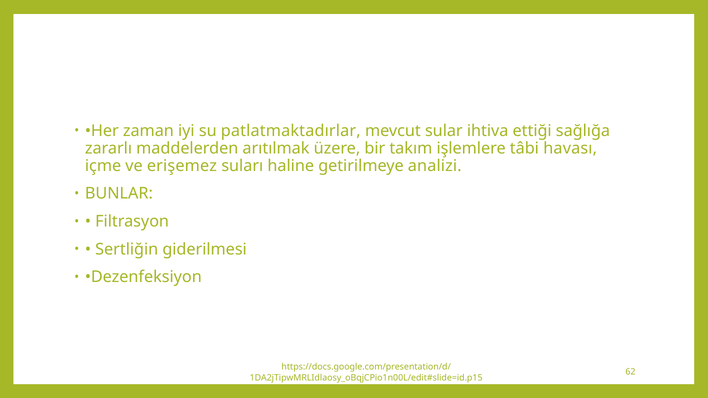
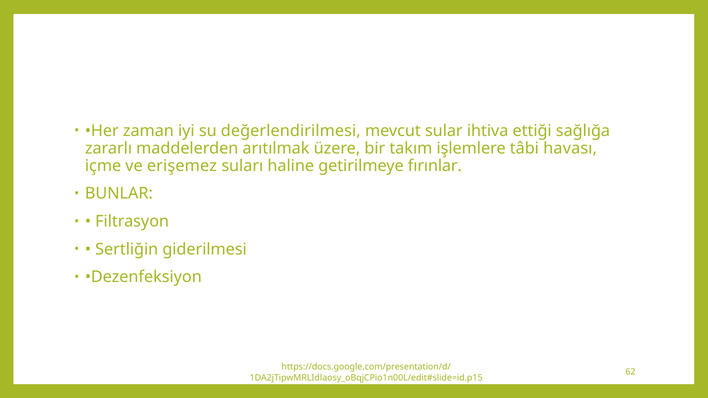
patlatmaktadırlar: patlatmaktadırlar -> değerlendirilmesi (291, 131)
analizi: analizi -> fırınlar (435, 166)
